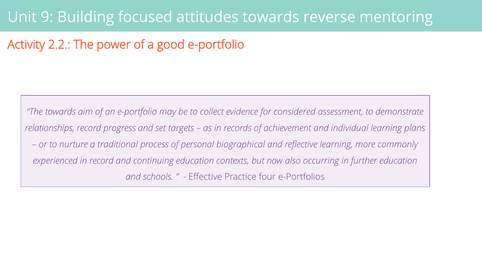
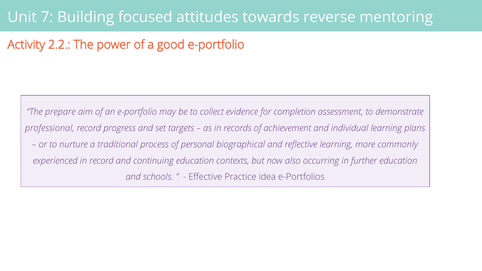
9: 9 -> 7 (47, 17)
The towards: towards -> prepare (60, 112)
considered: considered -> completion (295, 112)
relationships: relationships -> professional (50, 128)
four: four -> idea (267, 177)
